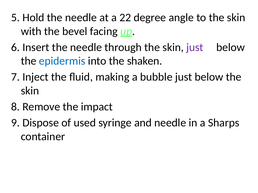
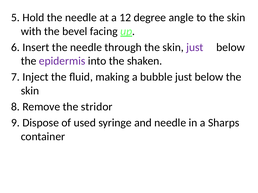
22: 22 -> 12 (125, 18)
epidermis colour: blue -> purple (62, 61)
impact: impact -> stridor (97, 107)
